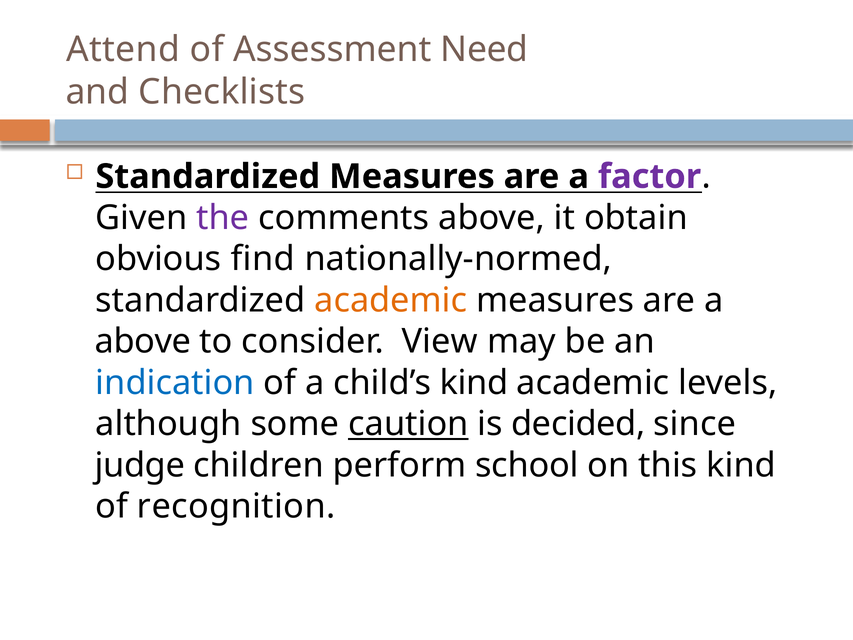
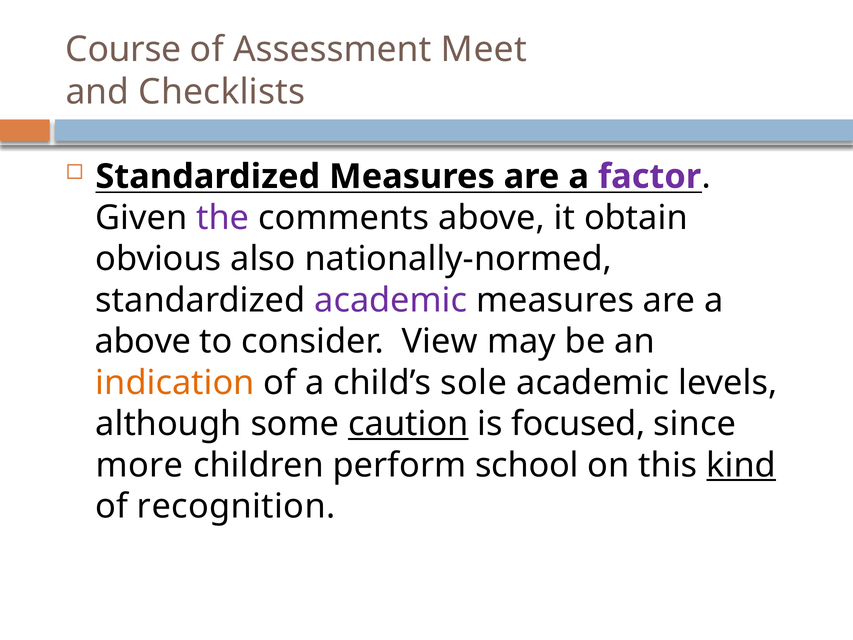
Attend: Attend -> Course (123, 49)
Need: Need -> Meet (484, 49)
find: find -> also (263, 259)
academic colour: orange -> purple (391, 300)
indication colour: blue -> orange (175, 383)
child’s kind: kind -> sole (474, 383)
decided: decided -> focused (578, 424)
judge: judge -> more (140, 465)
kind underline: none -> present (741, 465)
